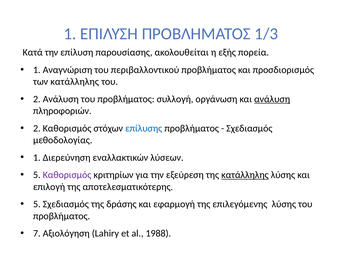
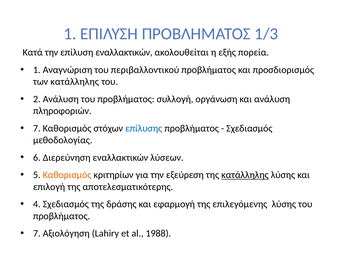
επίλυση παρουσίασης: παρουσίασης -> εναλλακτικών (124, 52)
ανάλυση underline: present -> none (272, 99)
2: 2 -> 7 (37, 128)
1: 1 -> 6 (37, 157)
Καθορισμός colour: purple -> orange (67, 175)
5: 5 -> 4 (37, 204)
